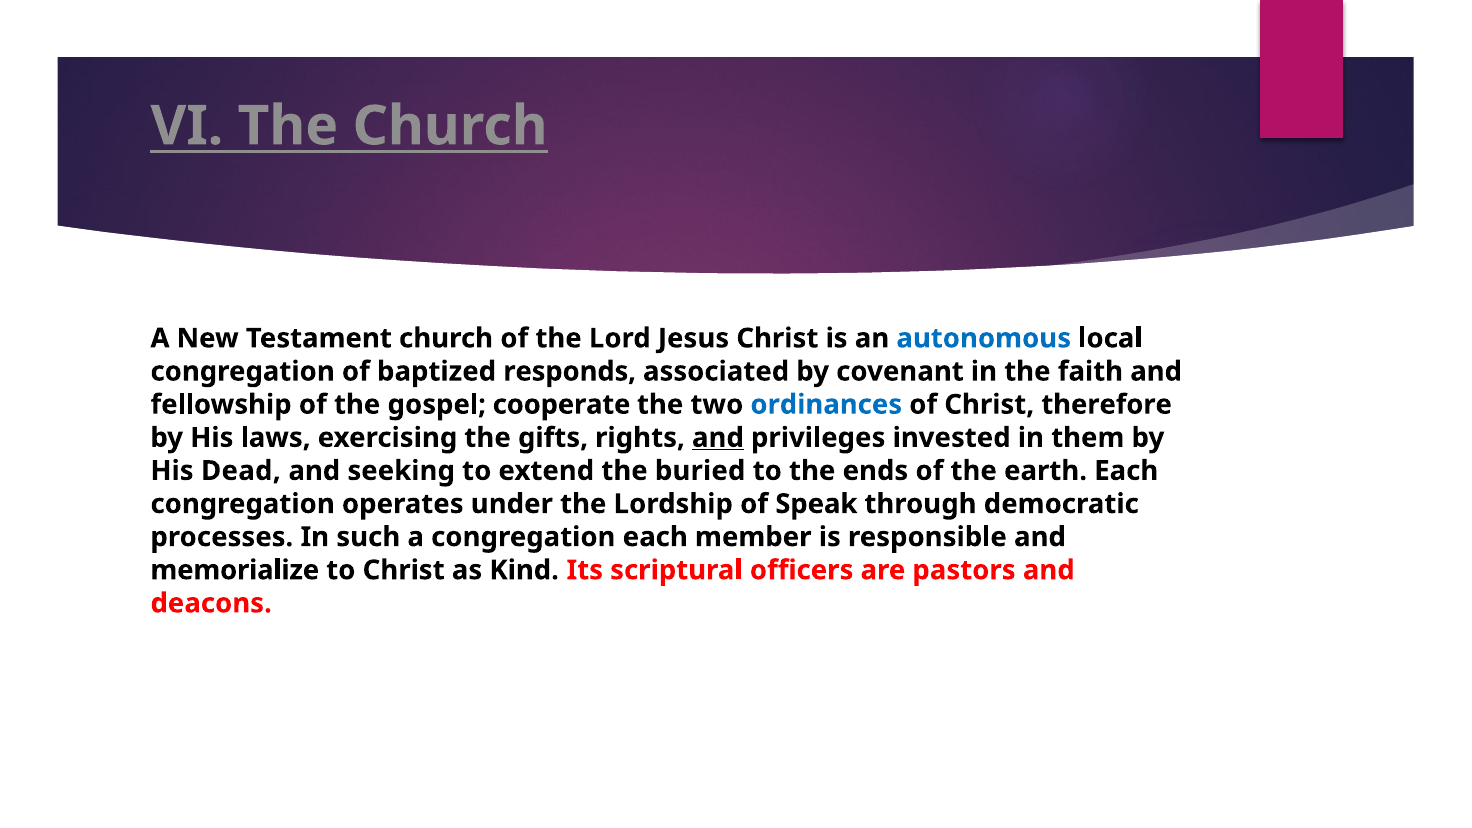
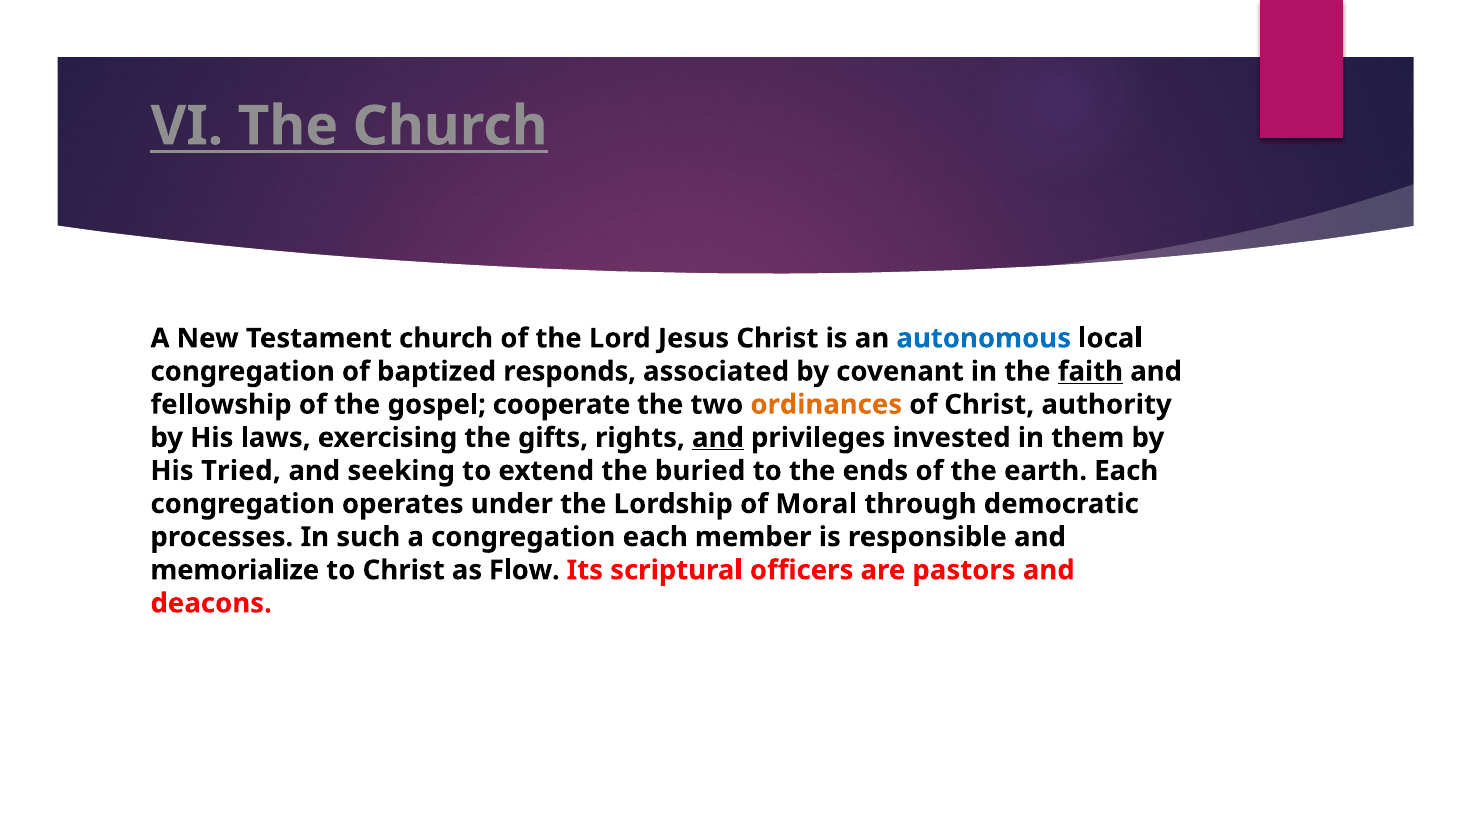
faith underline: none -> present (1090, 371)
ordinances colour: blue -> orange (826, 405)
therefore: therefore -> authority (1107, 405)
Dead: Dead -> Tried (241, 471)
Speak: Speak -> Moral (816, 504)
Kind: Kind -> Flow (524, 570)
